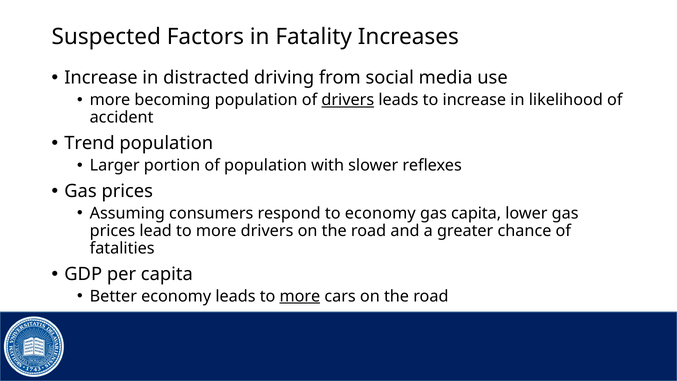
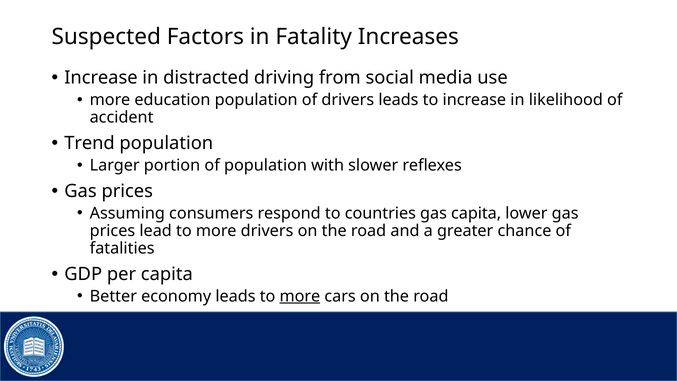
becoming: becoming -> education (172, 100)
drivers underline: present -> none (348, 100)
to economy: economy -> countries (380, 213)
